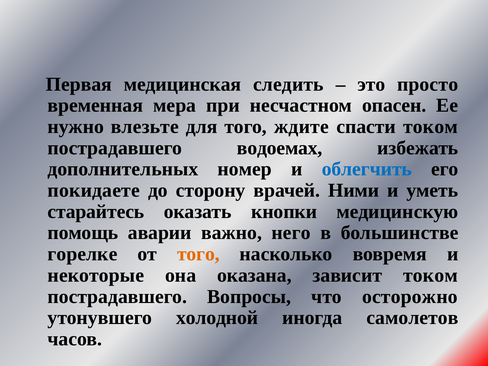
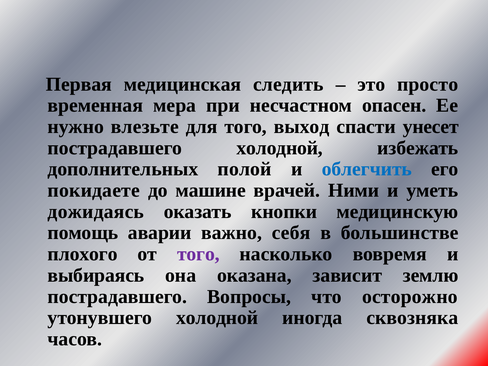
ждите: ждите -> выход (302, 127)
спасти током: током -> унесет (431, 127)
пострадавшего водоемах: водоемах -> холодной (280, 148)
номер: номер -> полой (245, 169)
сторону: сторону -> машине (211, 190)
старайтесь: старайтесь -> дожидаясь (96, 212)
него: него -> себя (291, 233)
горелке: горелке -> плохого (83, 254)
того colour: orange -> purple (198, 254)
некоторые: некоторые -> выбираясь (96, 275)
зависит током: током -> землю (431, 275)
самолетов: самолетов -> сквозняка (412, 318)
